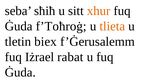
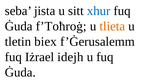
sħiħ: sħiħ -> jista (45, 11)
xhur colour: orange -> blue (99, 11)
rabat: rabat -> idejh (70, 57)
